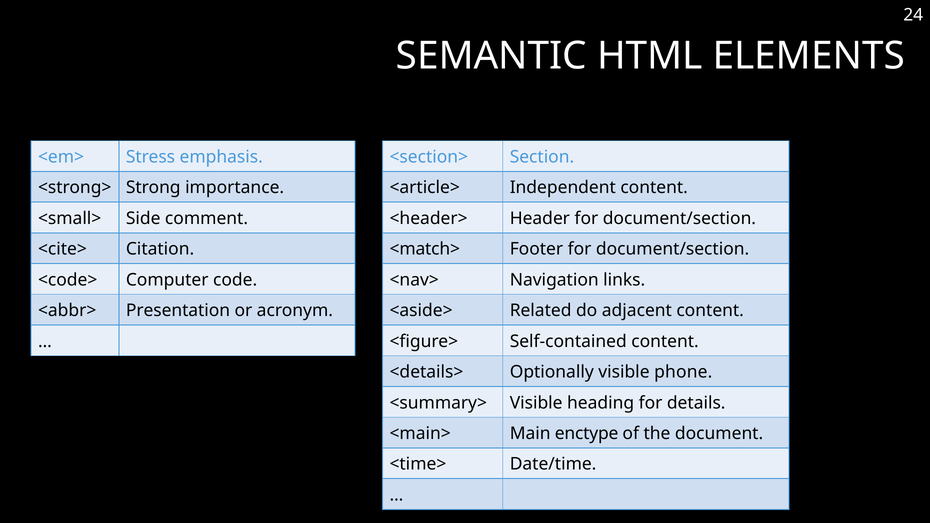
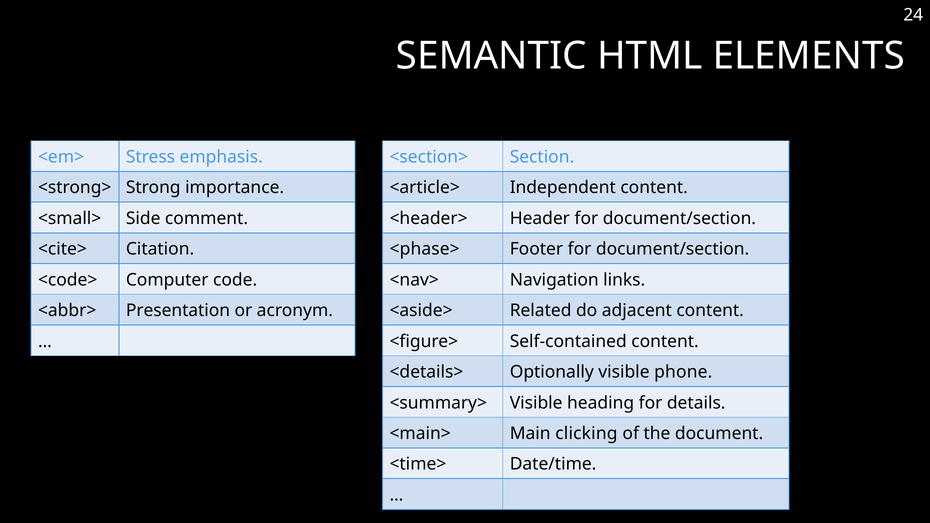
<match>: <match> -> <phase> (425, 249)
enctype: enctype -> clicking (586, 434)
